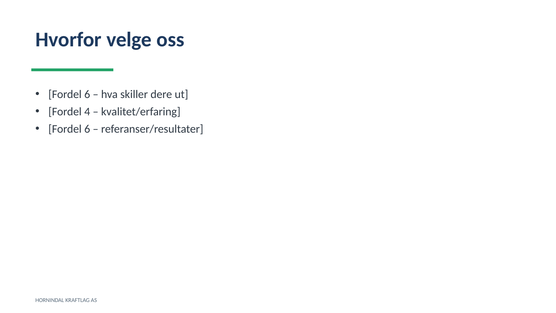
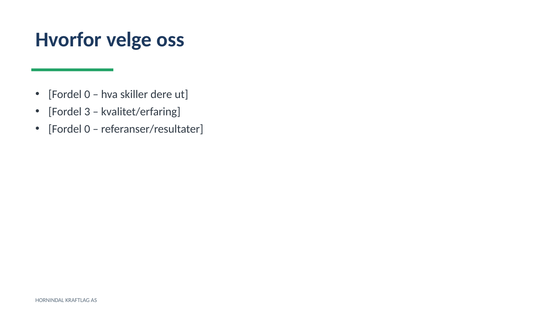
6: 6 -> 0 (87, 94)
4: 4 -> 3 (87, 112)
6: 6 -> 0 (87, 129)
